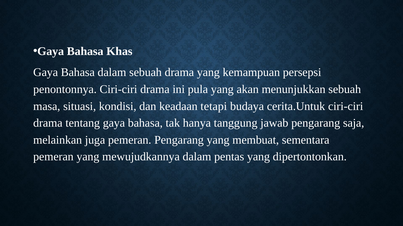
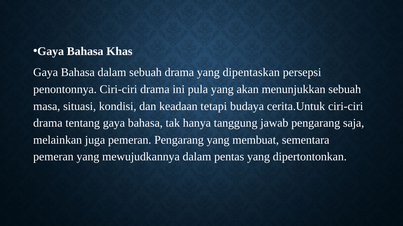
kemampuan: kemampuan -> dipentaskan (251, 73)
